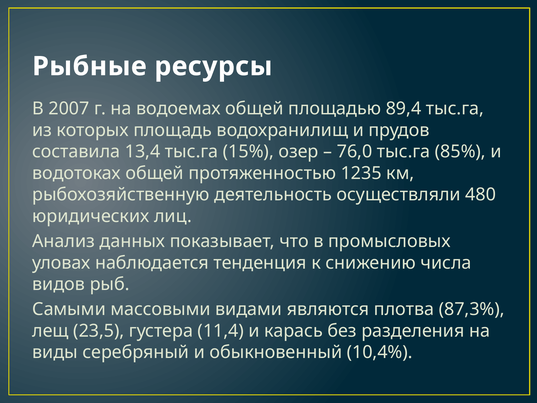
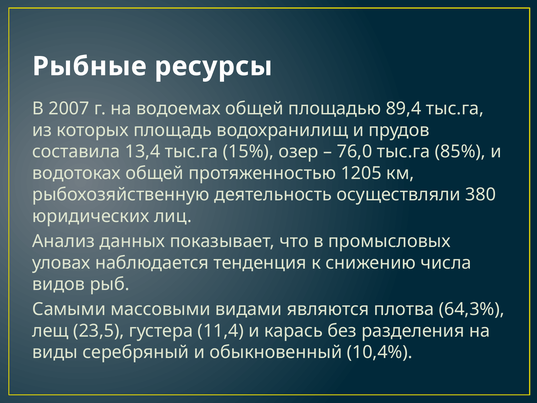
1235: 1235 -> 1205 (361, 173)
480: 480 -> 380 (481, 195)
87,3%: 87,3% -> 64,3% (472, 309)
